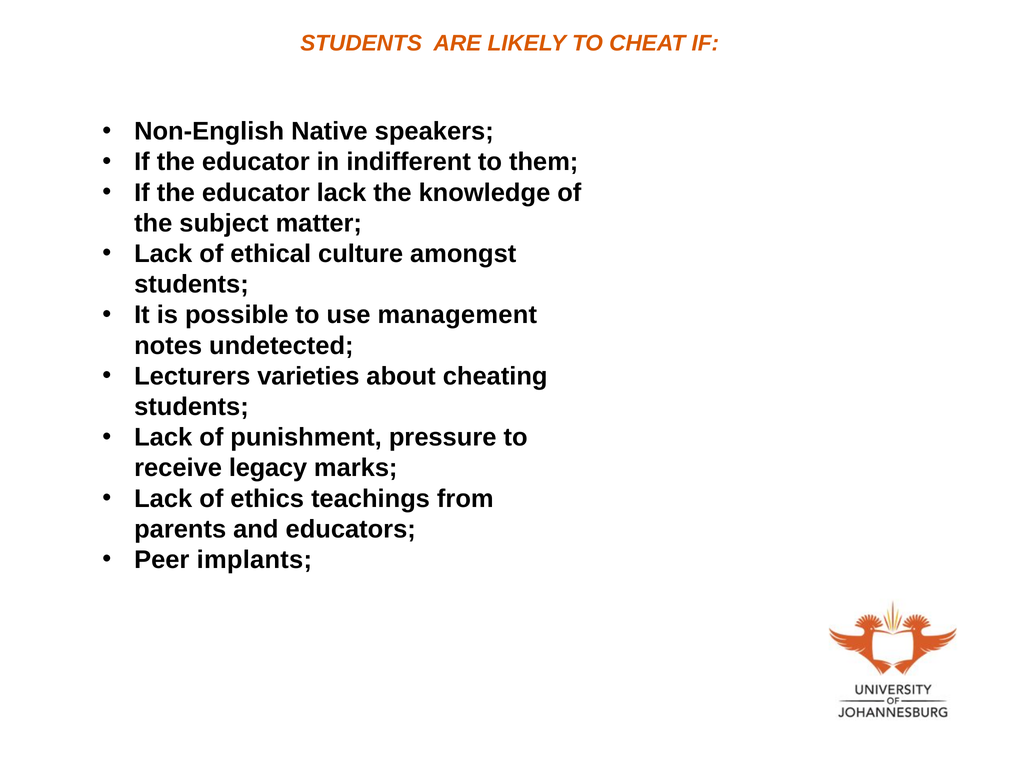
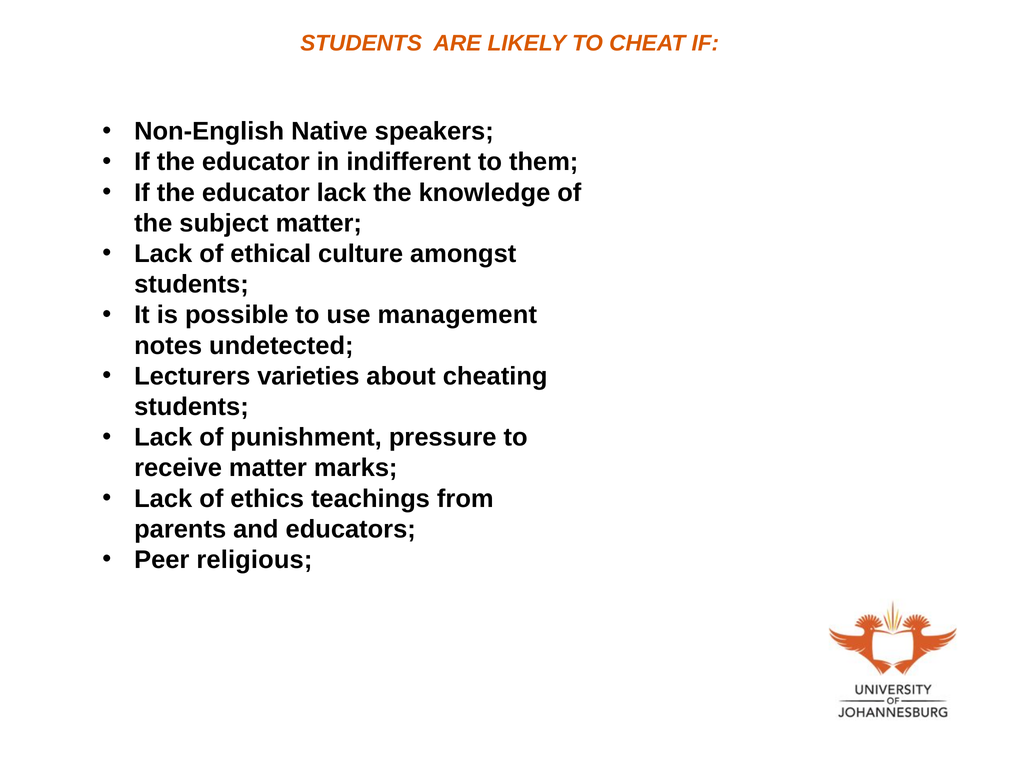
receive legacy: legacy -> matter (268, 468)
implants: implants -> religious (254, 560)
